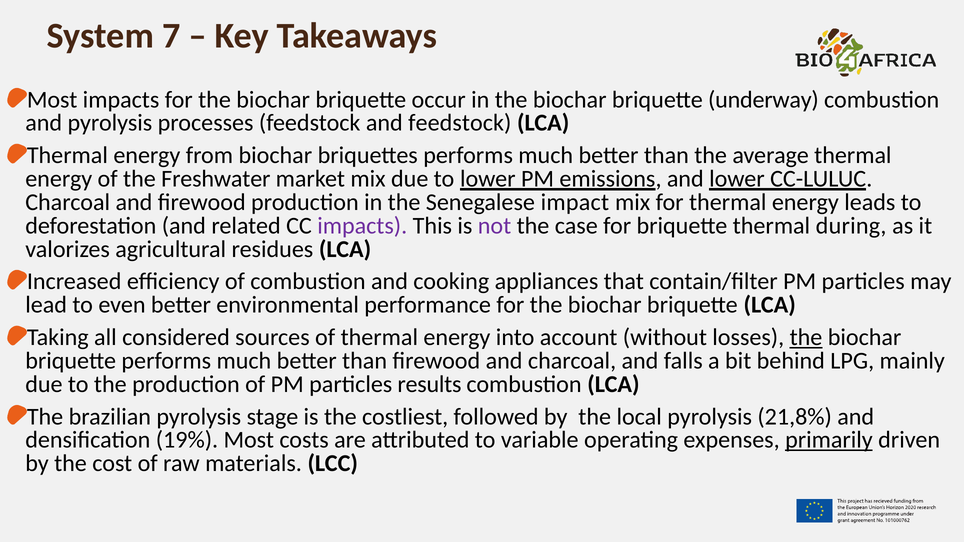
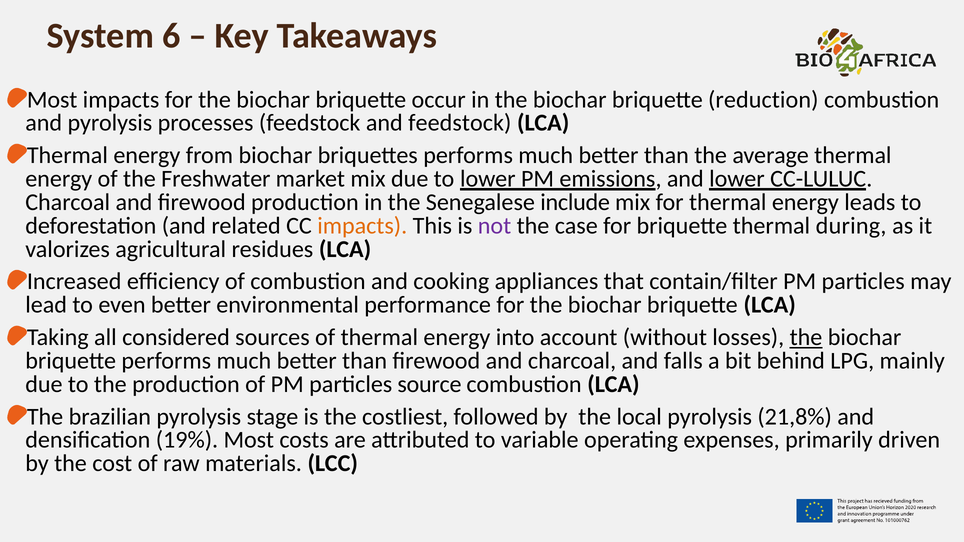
7: 7 -> 6 (171, 36)
underway: underway -> reduction (763, 100)
impact: impact -> include (575, 202)
impacts colour: purple -> orange (362, 226)
results: results -> source (429, 384)
primarily underline: present -> none (829, 440)
